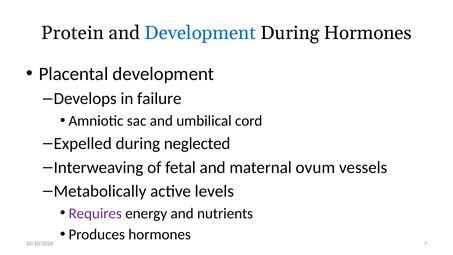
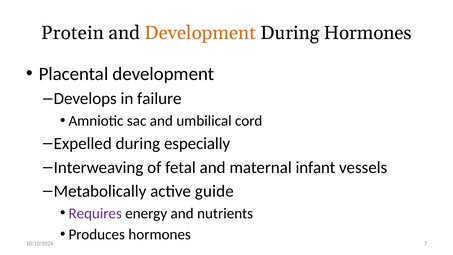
Development colour: blue -> orange (200, 33)
neglected: neglected -> especially (197, 144)
ovum: ovum -> infant (315, 167)
levels: levels -> guide (214, 191)
